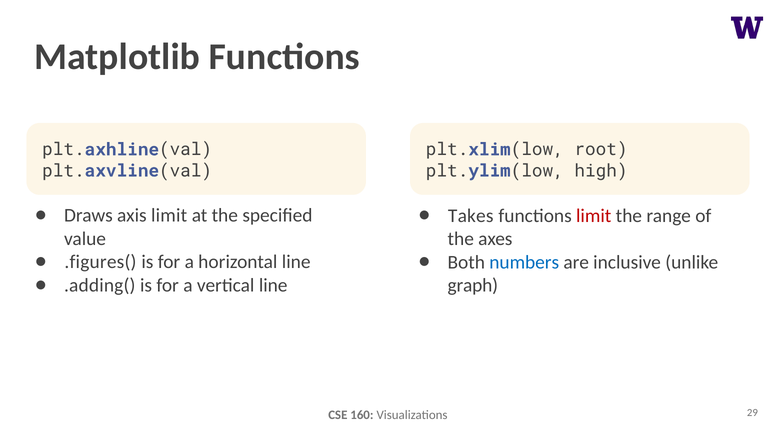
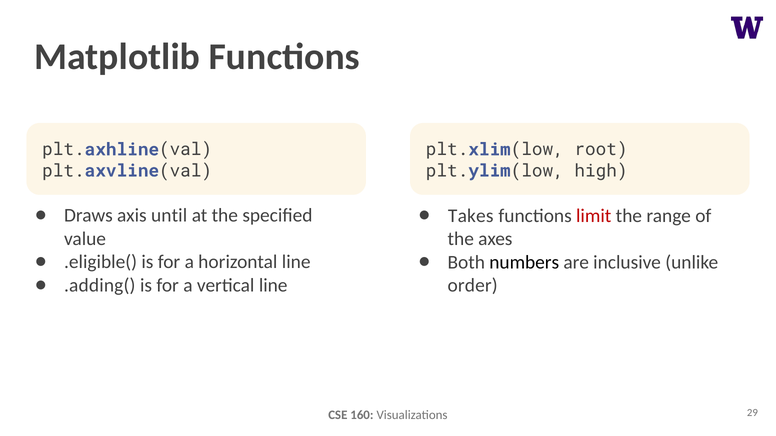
axis limit: limit -> until (169, 216)
.figures(: .figures( -> .eligible( (101, 262)
numbers colour: blue -> black (524, 263)
graph: graph -> order (473, 286)
